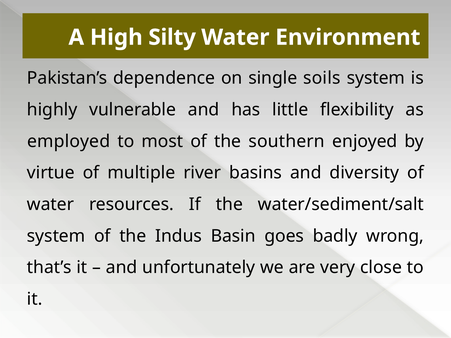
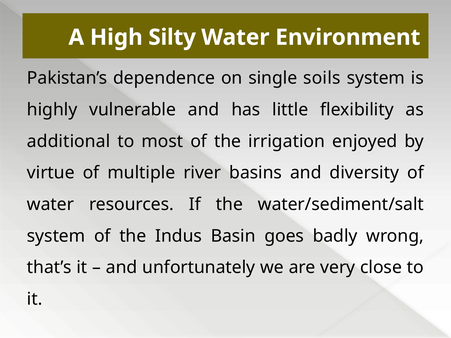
employed: employed -> additional (69, 141)
southern: southern -> irrigation (287, 141)
